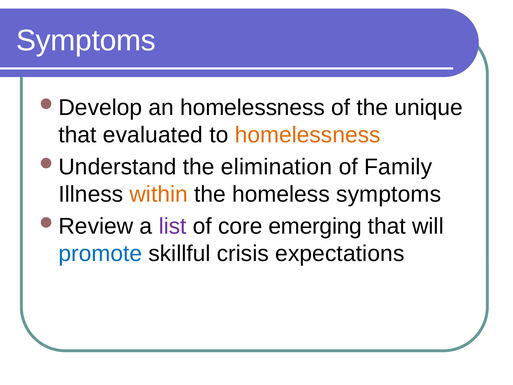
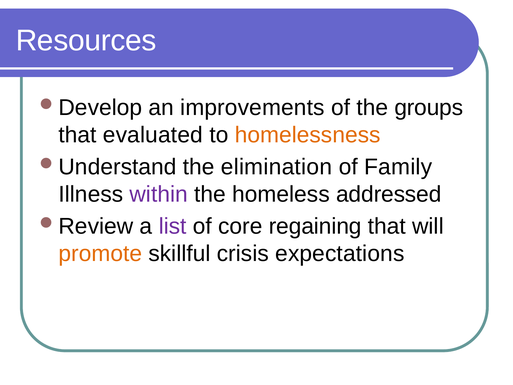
Symptoms: Symptoms -> Resources (86, 41)
an homelessness: homelessness -> improvements (252, 108)
unique: unique -> groups (429, 108)
within colour: orange -> purple (159, 194)
homeless symptoms: symptoms -> addressed (389, 194)
emerging: emerging -> regaining (315, 226)
promote colour: blue -> orange (100, 254)
